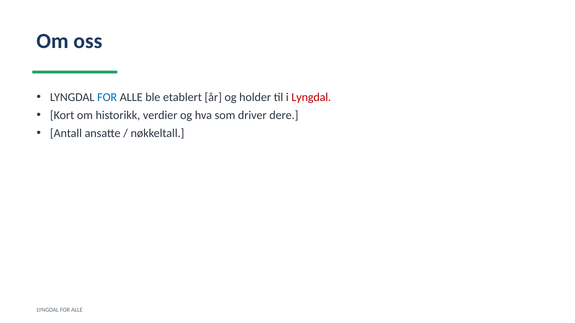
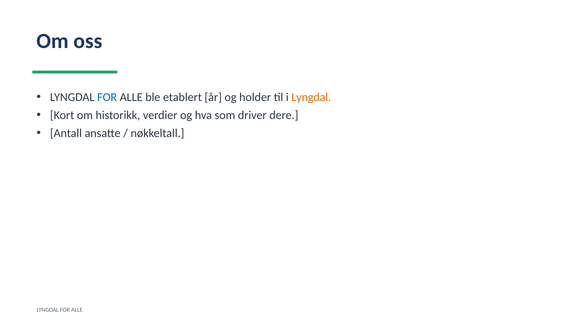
Lyngdal colour: red -> orange (311, 97)
